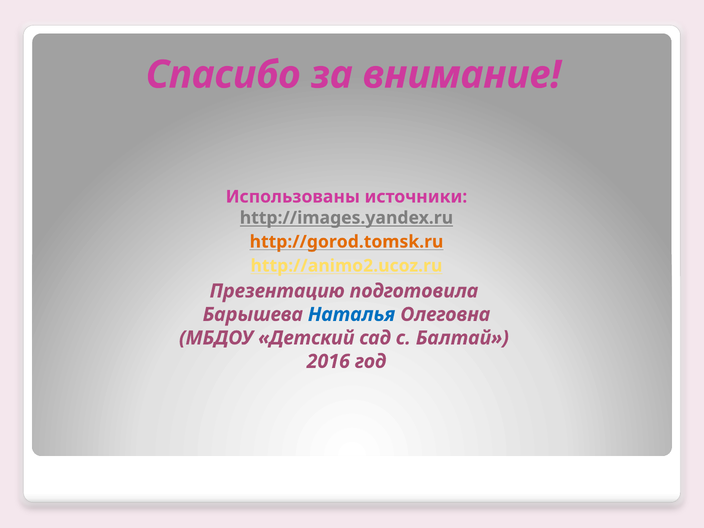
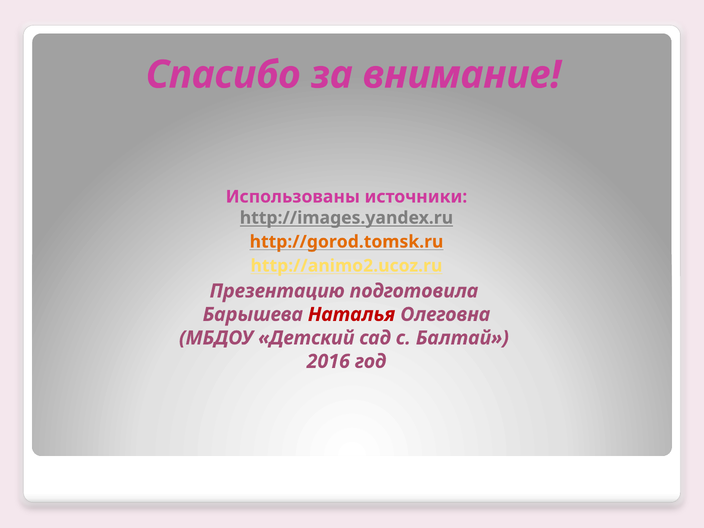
Наталья colour: blue -> red (352, 314)
